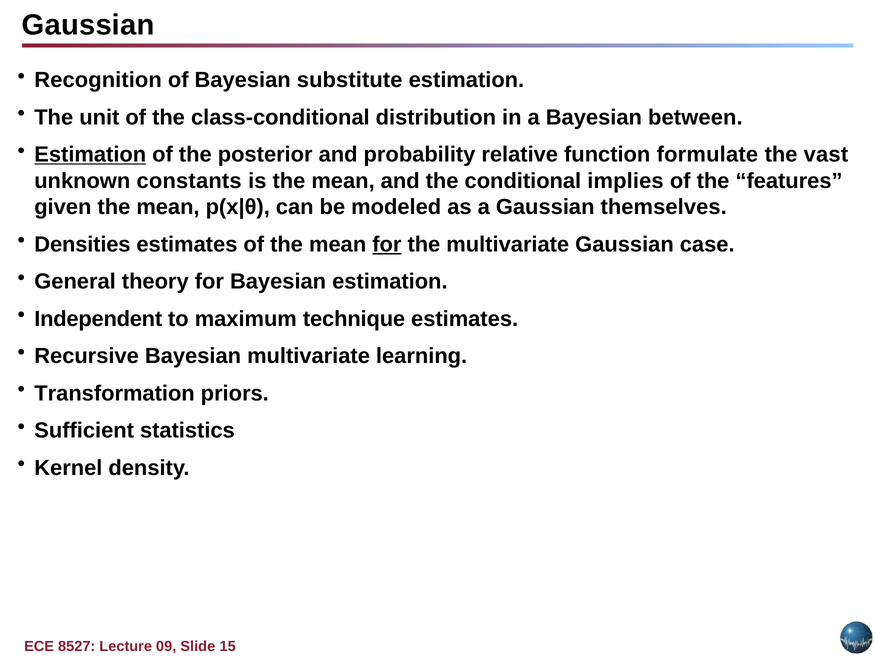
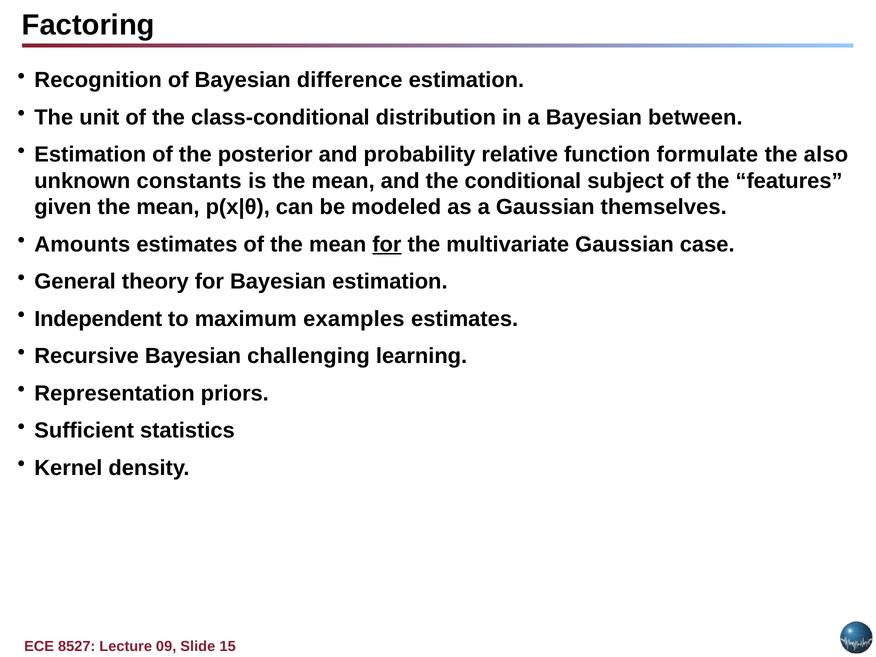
Gaussian: Gaussian -> Factoring (88, 25)
substitute: substitute -> difference (350, 80)
Estimation underline: present -> none (90, 155)
vast: vast -> also (826, 155)
implies: implies -> subject (626, 181)
Densities: Densities -> Amounts (82, 244)
technique: technique -> examples (354, 319)
Bayesian multivariate: multivariate -> challenging (308, 356)
Transformation: Transformation -> Representation (114, 393)
